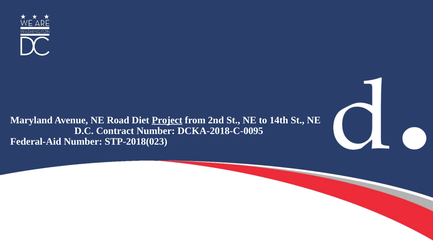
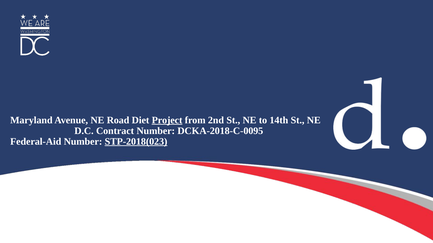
STP-2018(023 underline: none -> present (136, 142)
